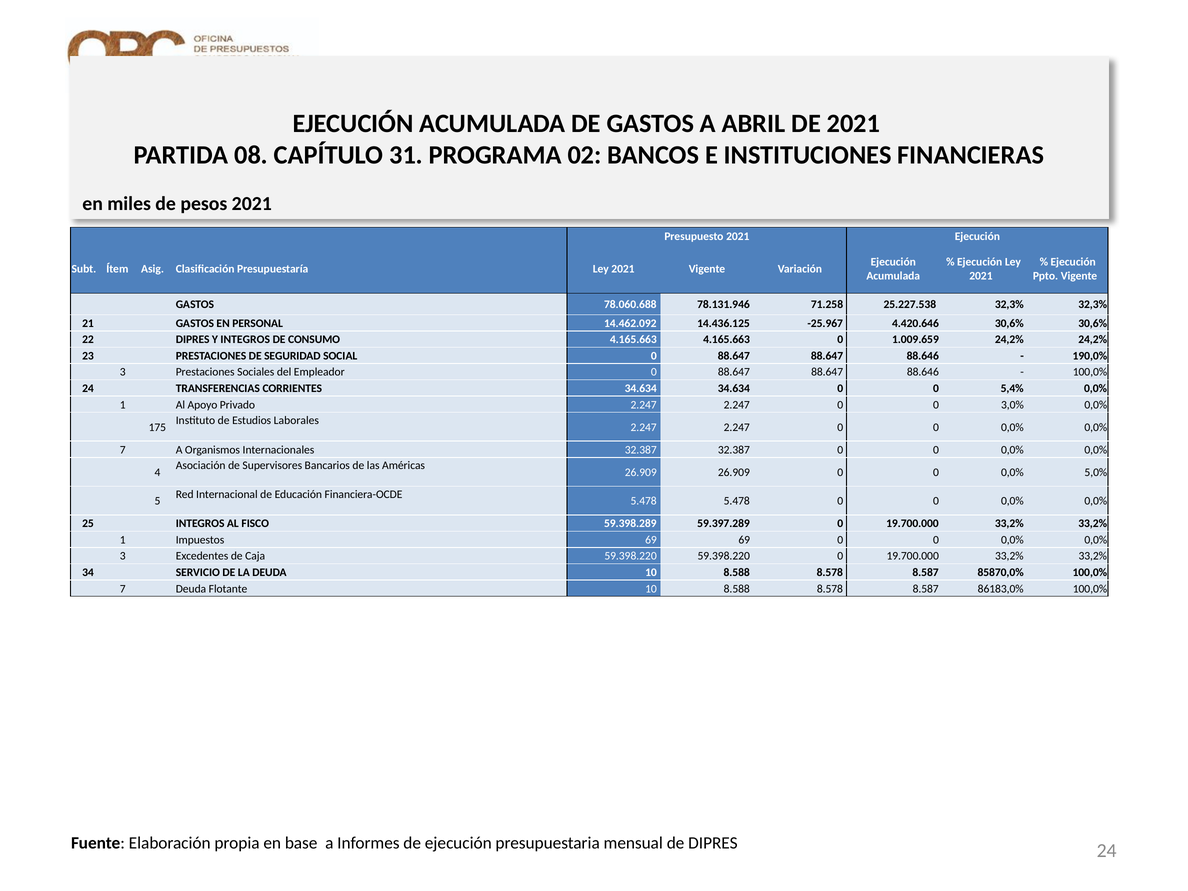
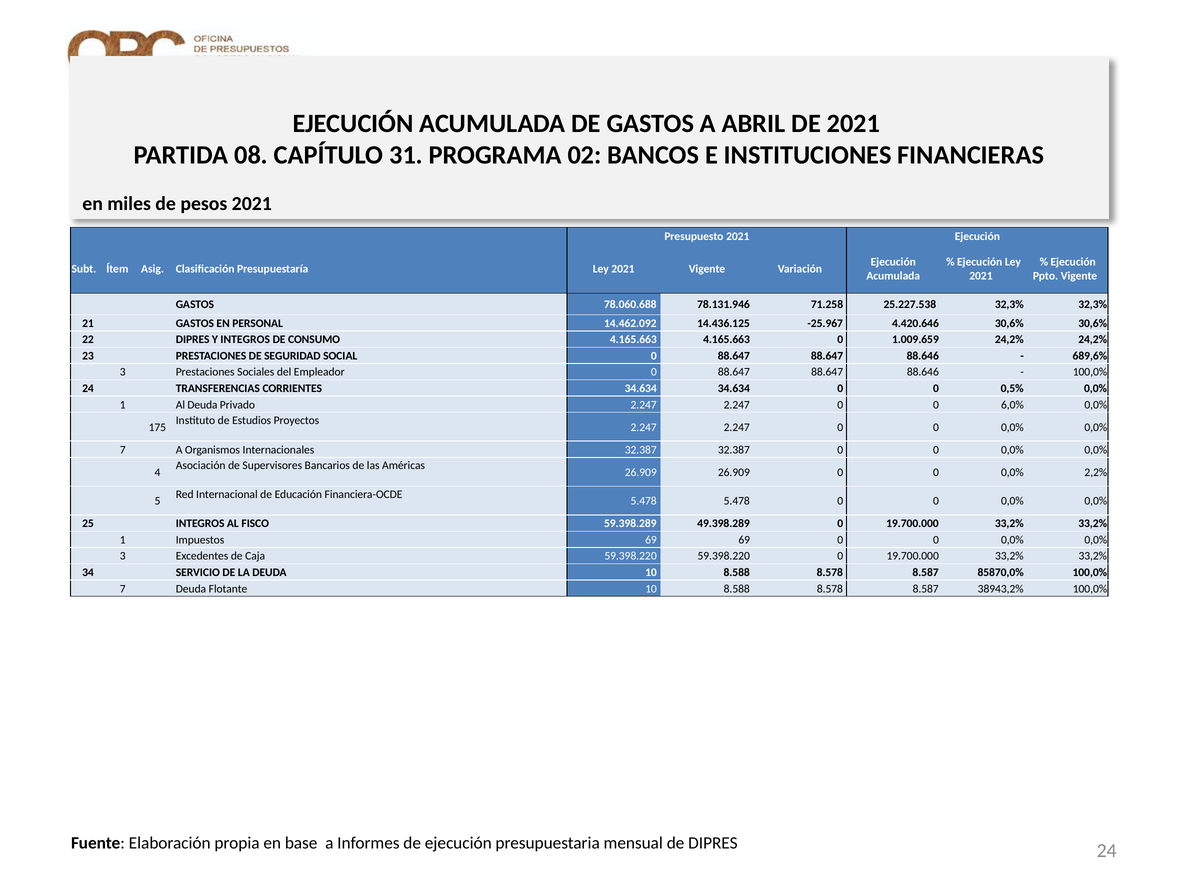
190,0%: 190,0% -> 689,6% (1090, 356)
5,4%: 5,4% -> 0,5% (1012, 388)
Al Apoyo: Apoyo -> Deuda (202, 405)
3,0%: 3,0% -> 6,0% (1012, 405)
Laborales: Laborales -> Proyectos (296, 420)
5,0%: 5,0% -> 2,2% (1096, 472)
59.397.289: 59.397.289 -> 49.398.289 (724, 524)
86183,0%: 86183,0% -> 38943,2% (1001, 589)
